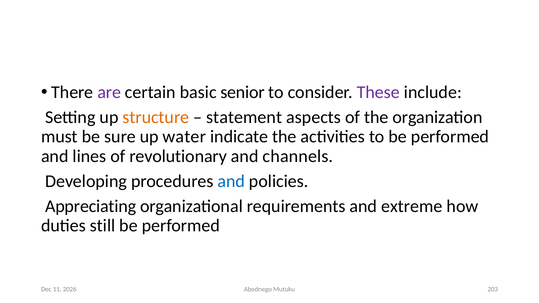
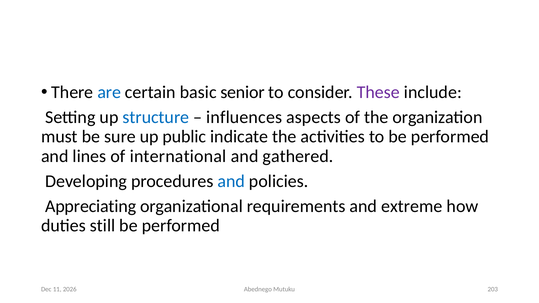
are colour: purple -> blue (109, 92)
structure colour: orange -> blue (156, 117)
statement: statement -> influences (244, 117)
water: water -> public (184, 137)
revolutionary: revolutionary -> international (178, 156)
channels: channels -> gathered (298, 156)
